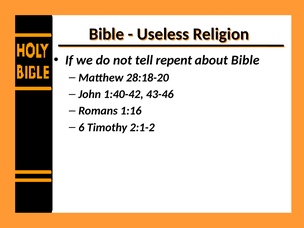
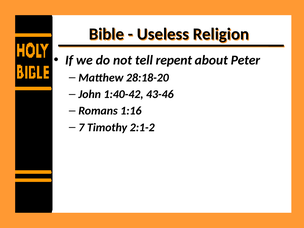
about Bible: Bible -> Peter (245, 60)
6: 6 -> 7 (81, 127)
